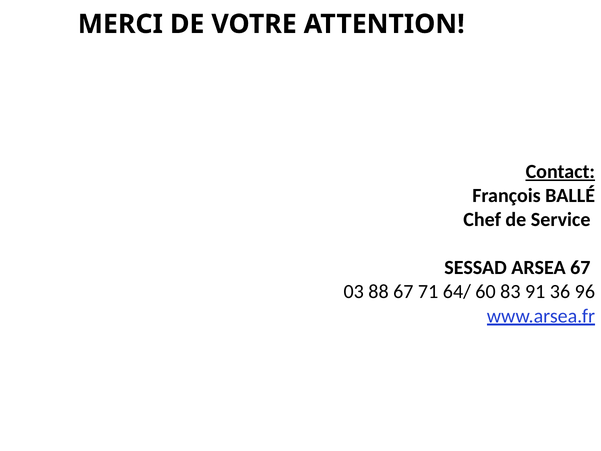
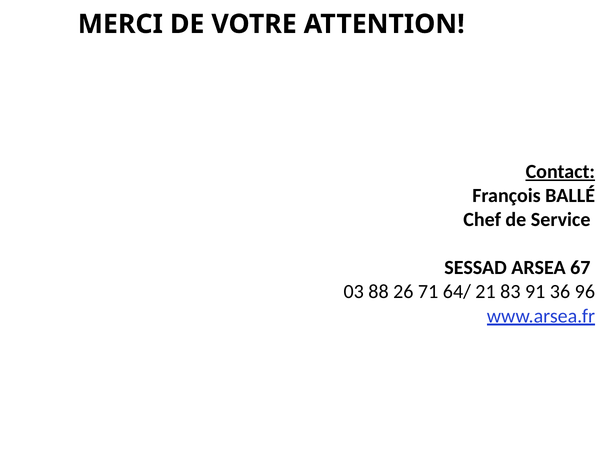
88 67: 67 -> 26 (403, 292)
60: 60 -> 21 (486, 292)
